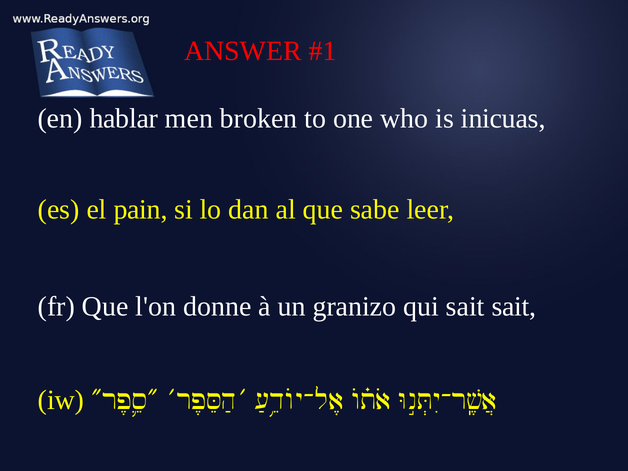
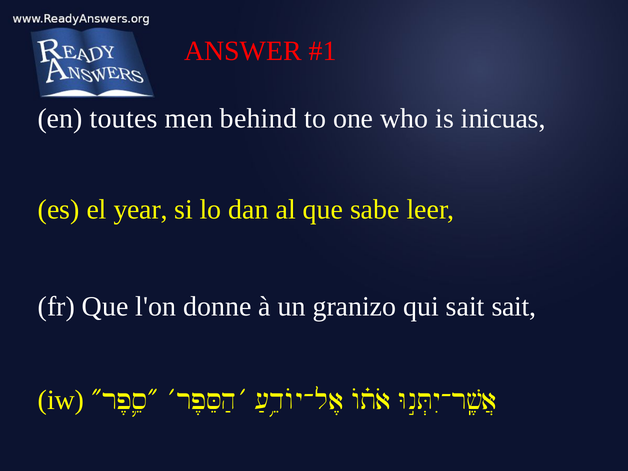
hablar: hablar -> toutes (124, 119)
broken: broken -> behind (259, 119)
pain: pain -> year (141, 210)
